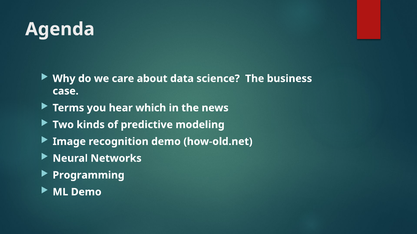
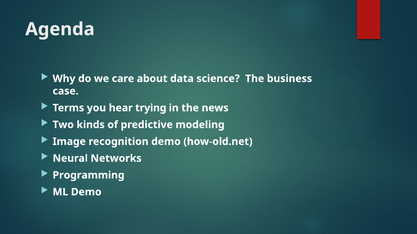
which: which -> trying (151, 108)
